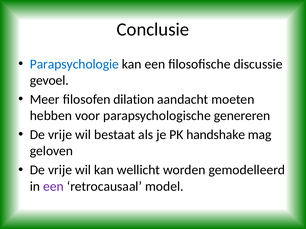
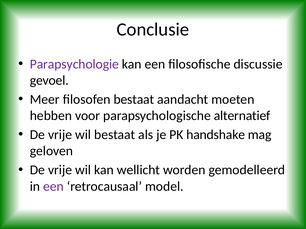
Parapsychologie colour: blue -> purple (74, 64)
filosofen dilation: dilation -> bestaat (134, 100)
genereren: genereren -> alternatief (242, 116)
